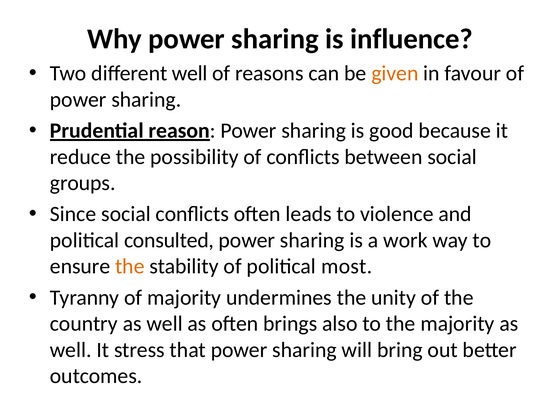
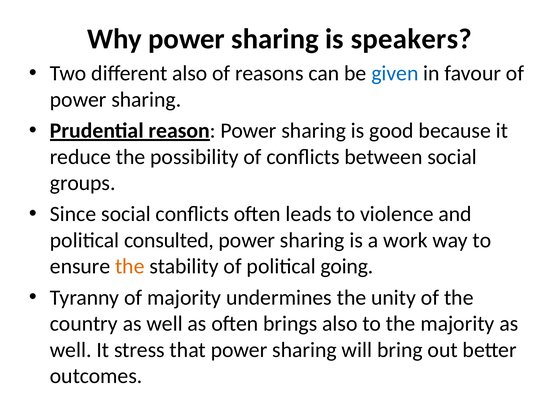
influence: influence -> speakers (411, 39)
different well: well -> also (190, 73)
given colour: orange -> blue (395, 73)
most: most -> going (347, 266)
